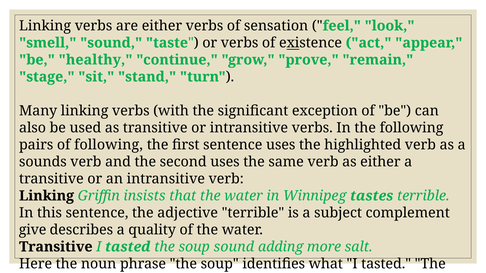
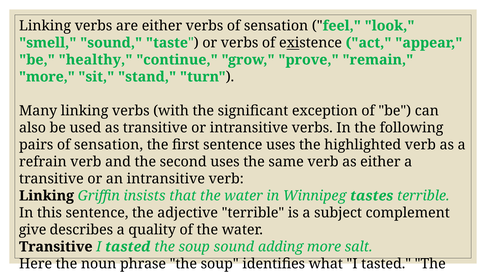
stage: stage -> more (47, 77)
pairs of following: following -> sensation (109, 145)
sounds: sounds -> refrain (43, 162)
